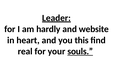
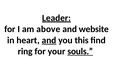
hardly: hardly -> above (48, 29)
and underline: none -> present (49, 40)
real: real -> ring (25, 51)
